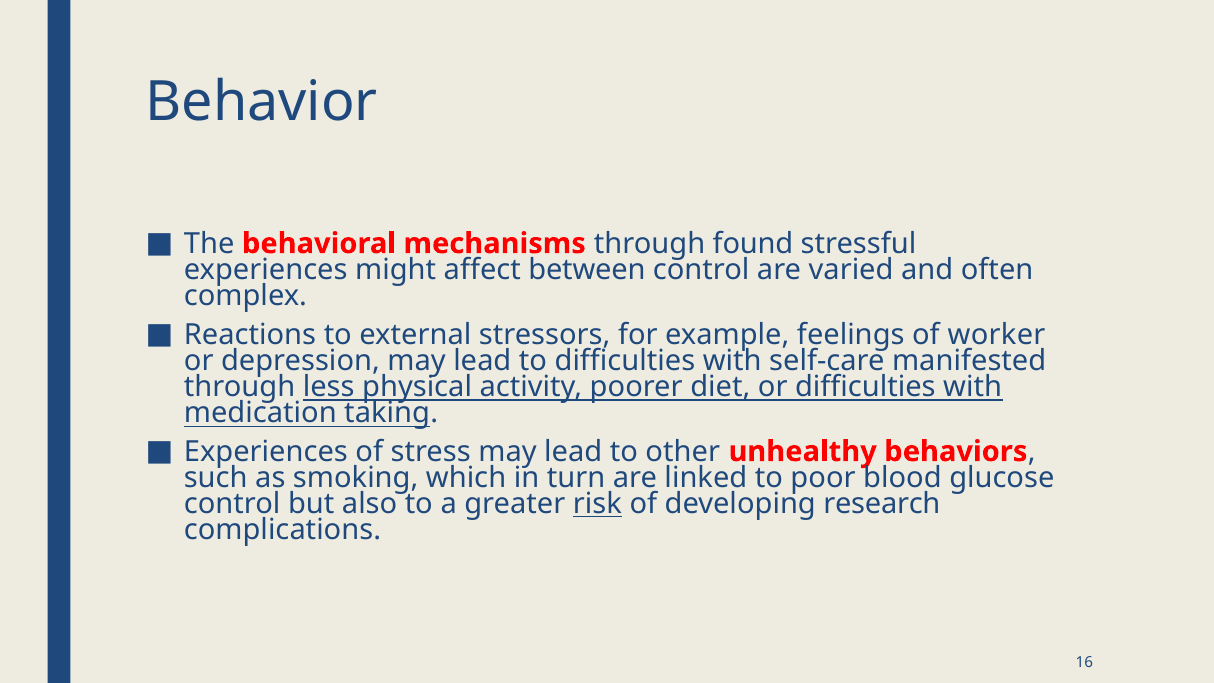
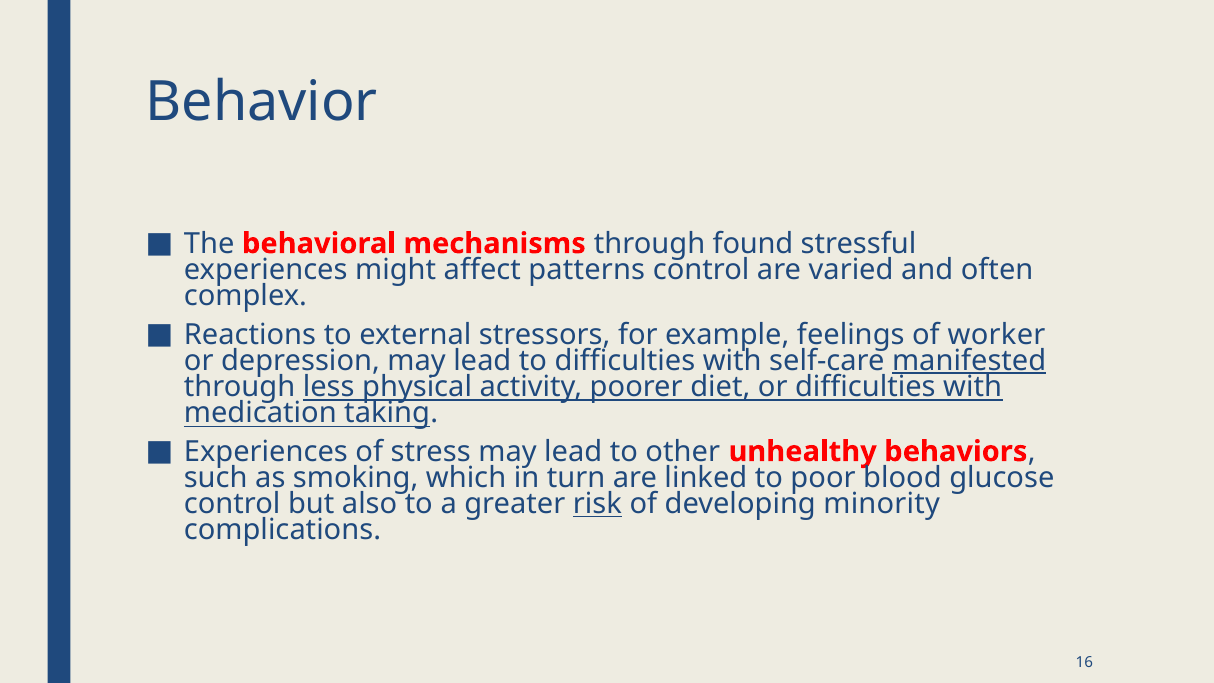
between: between -> patterns (587, 270)
manifested underline: none -> present (969, 361)
research: research -> minority (882, 504)
